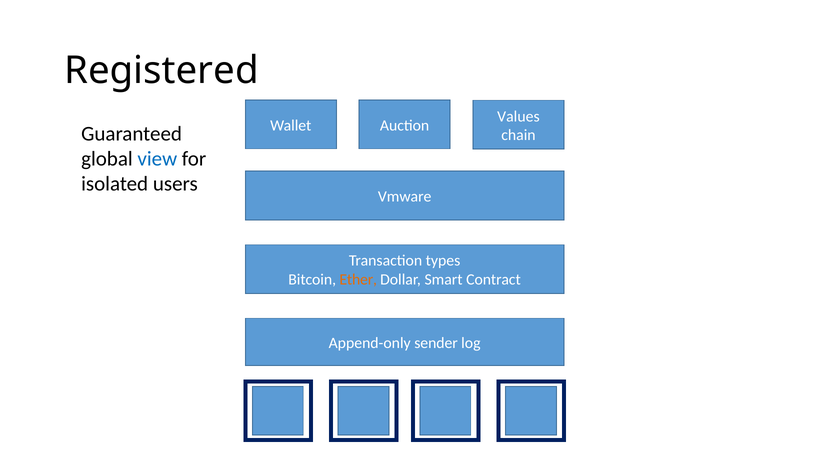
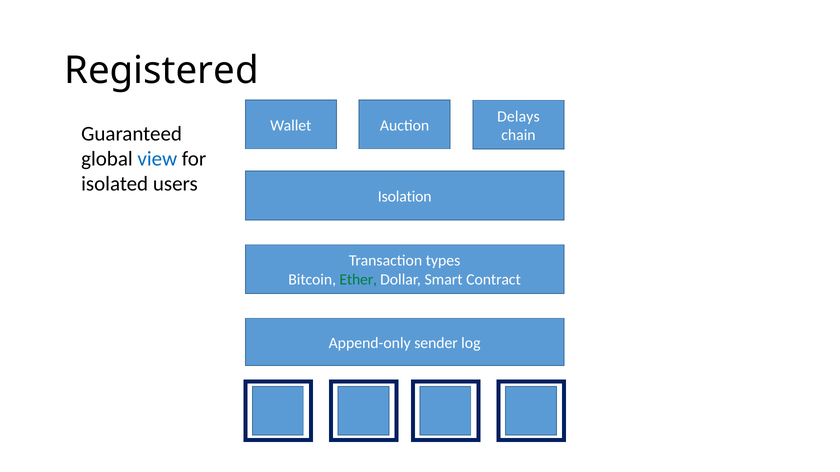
Values: Values -> Delays (518, 116)
Vmware: Vmware -> Isolation (405, 197)
Ether colour: orange -> green (358, 280)
